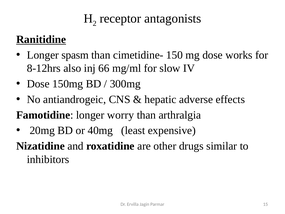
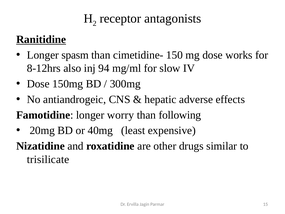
66: 66 -> 94 (104, 68)
arthralgia: arthralgia -> following (180, 115)
inhibitors: inhibitors -> trisilicate (48, 159)
